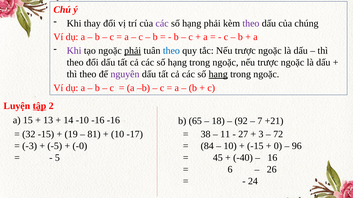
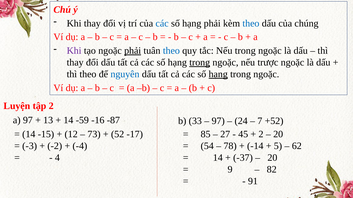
các colour: purple -> blue (162, 23)
theo colour: purple -> blue (251, 23)
tắc Nếu trược: trược -> trong (245, 51)
theo: theo -> thay (75, 63)
trong underline: none -> present (200, 63)
nguyên colour: purple -> blue (125, 74)
tập underline: present -> none (39, 106)
a 15: 15 -> 97 (28, 120)
-10: -10 -> -59 (82, 120)
-16 -16: -16 -> -87 (113, 120)
65: 65 -> 33 (195, 121)
18: 18 -> 97 (218, 121)
92: 92 -> 24 (241, 121)
+21: +21 -> +52 (274, 121)
32: 32 -> 14 (29, 134)
19: 19 -> 12 (71, 134)
81: 81 -> 73 (94, 134)
10: 10 -> 52 (118, 134)
38: 38 -> 85 (206, 134)
11: 11 -> 27 (225, 134)
27: 27 -> 45 (243, 134)
3: 3 -> 2 (261, 134)
72: 72 -> 20 (278, 134)
-5: -5 -> -2 (55, 146)
-0: -0 -> -4 (80, 146)
84: 84 -> 54 (207, 146)
10: 10 -> 78 (230, 146)
-15: -15 -> -14 (255, 146)
0: 0 -> 5 (278, 146)
96: 96 -> 62 (297, 146)
5: 5 -> 4 (57, 158)
45: 45 -> 14 (218, 158)
-40: -40 -> -37 (243, 158)
16: 16 -> 20 (272, 158)
6: 6 -> 9 (230, 170)
26: 26 -> 82 (272, 170)
24: 24 -> 91 (253, 182)
